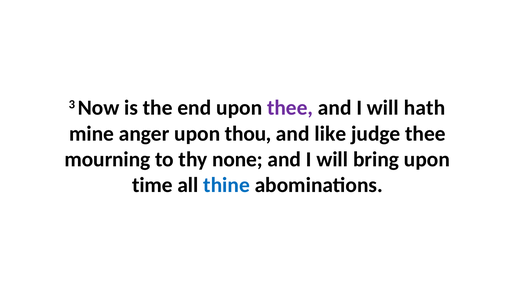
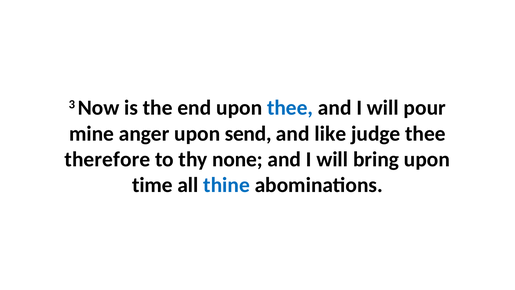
thee colour: purple -> blue (290, 108)
hath: hath -> pour (425, 108)
thou: thou -> send (248, 133)
mourning: mourning -> therefore (107, 159)
